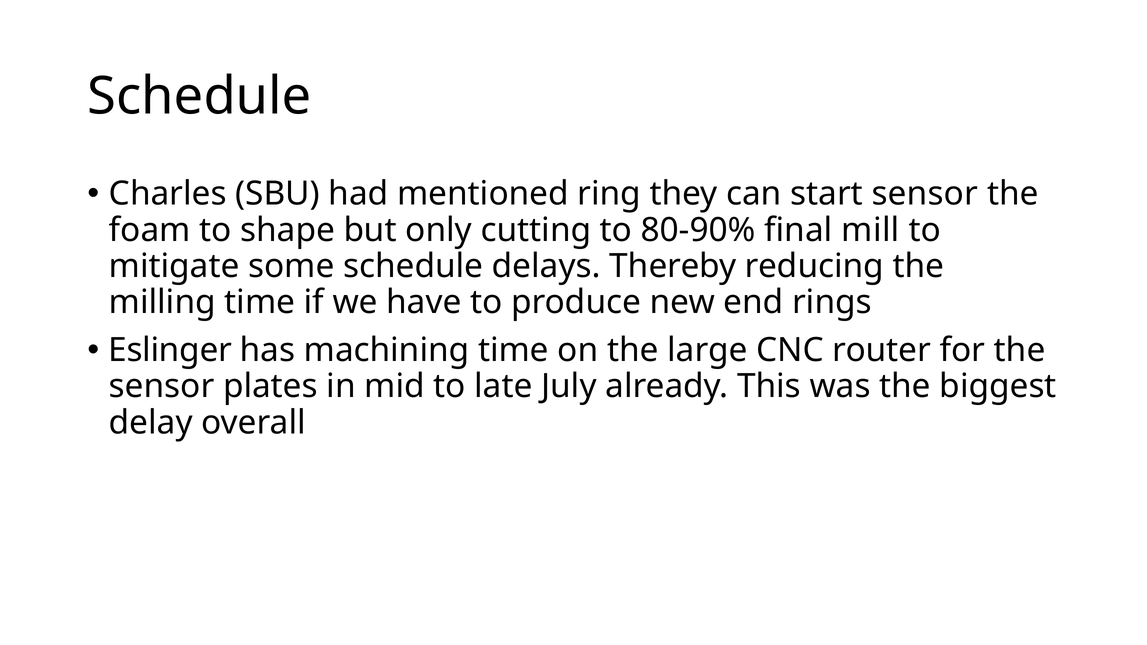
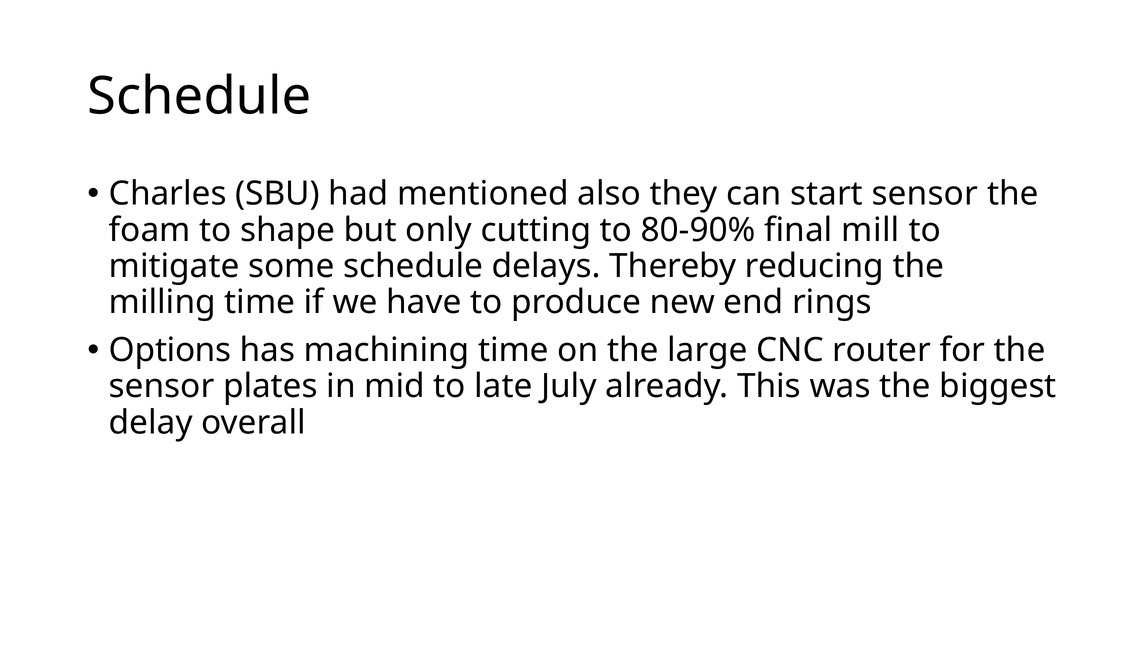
ring: ring -> also (609, 194)
Eslinger: Eslinger -> Options (170, 350)
